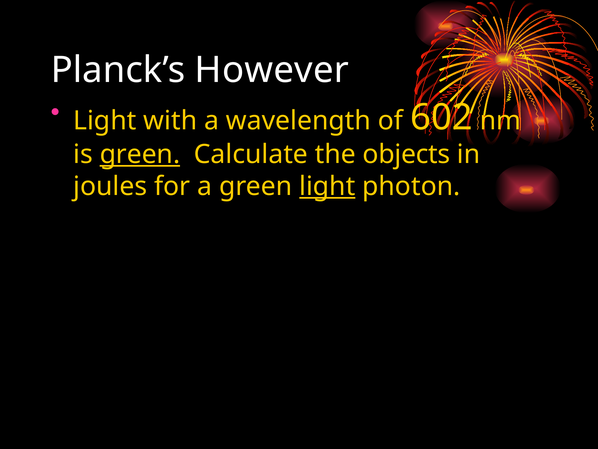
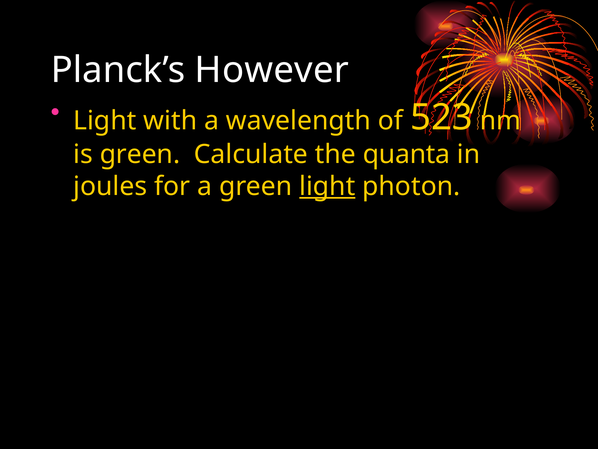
602: 602 -> 523 (441, 117)
green underline: present -> none (140, 154)
objects: objects -> quanta (406, 154)
